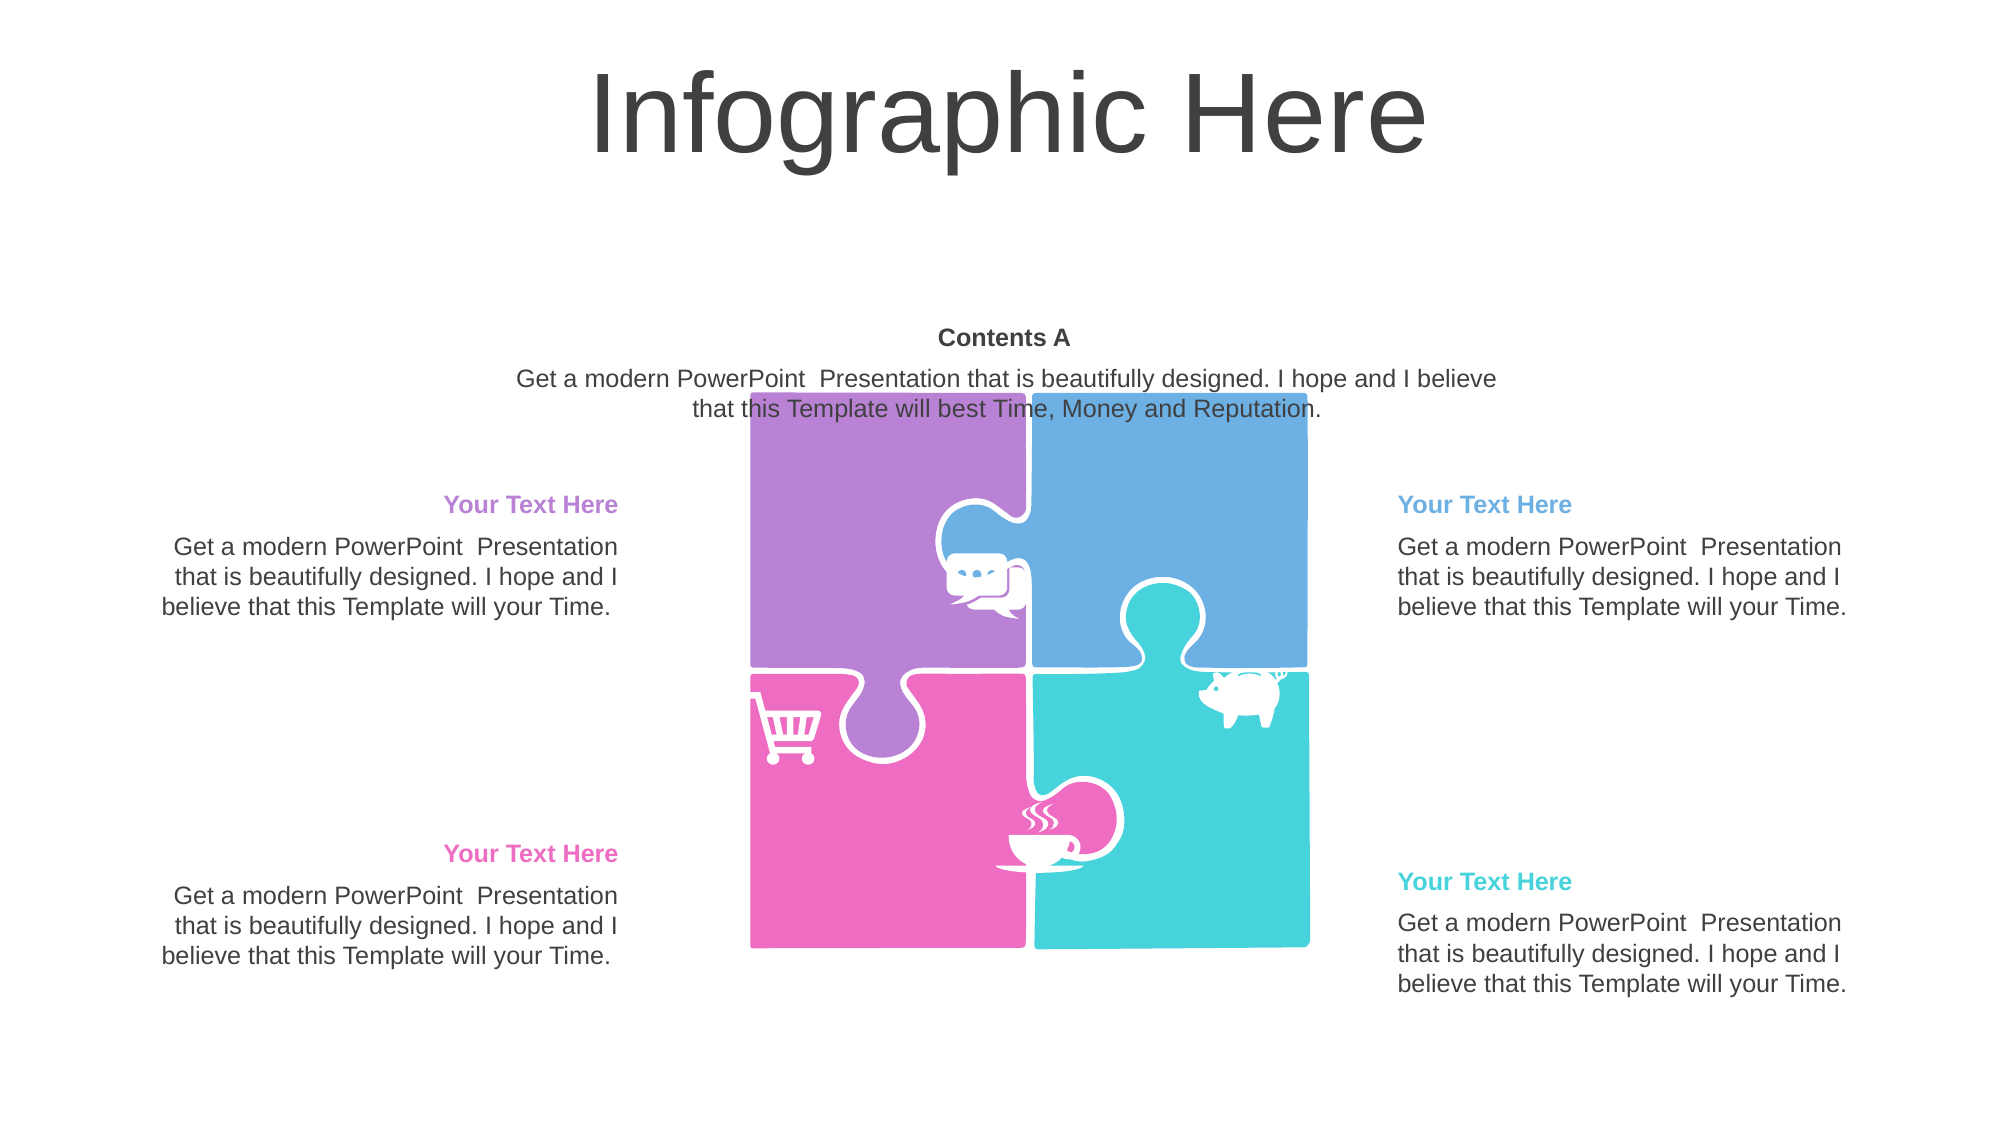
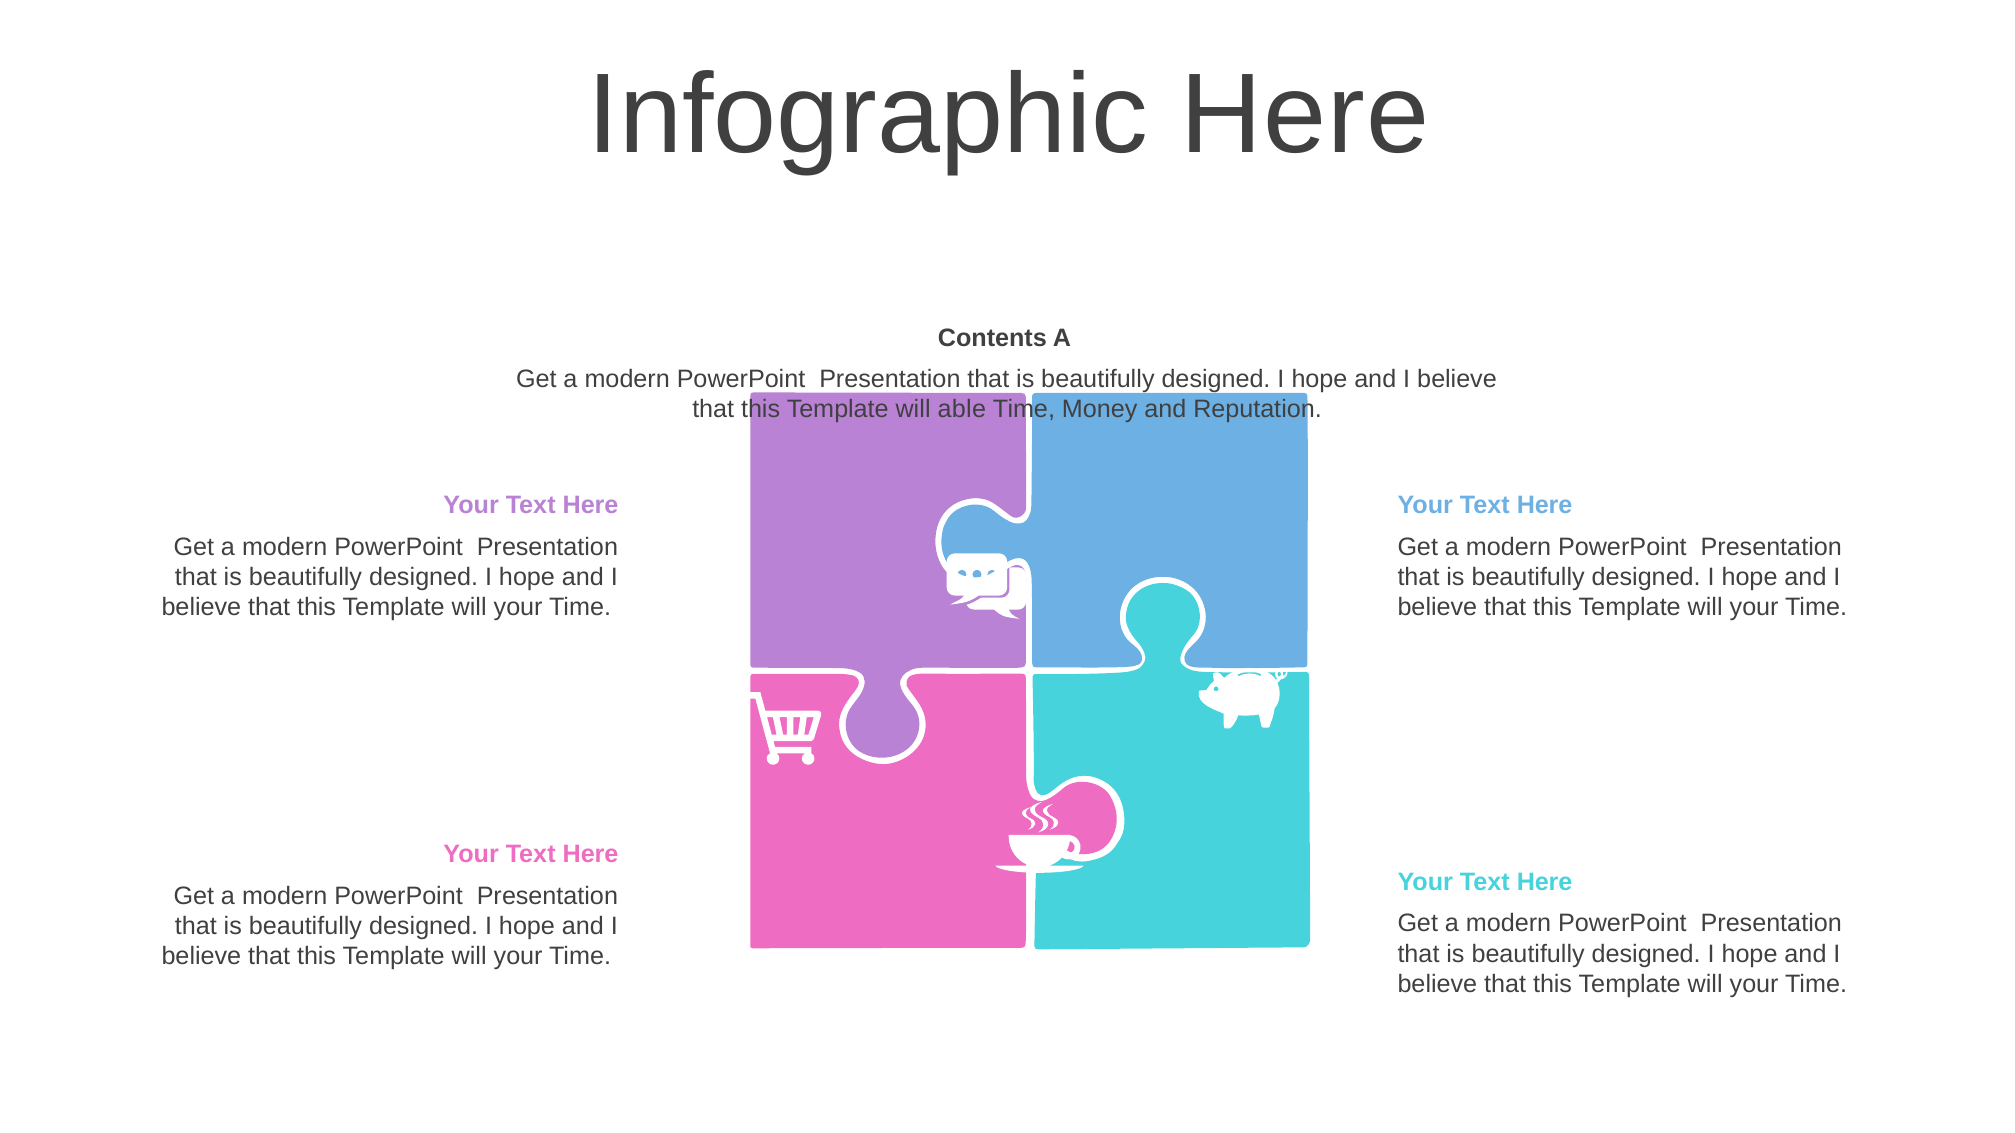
best: best -> able (962, 409)
